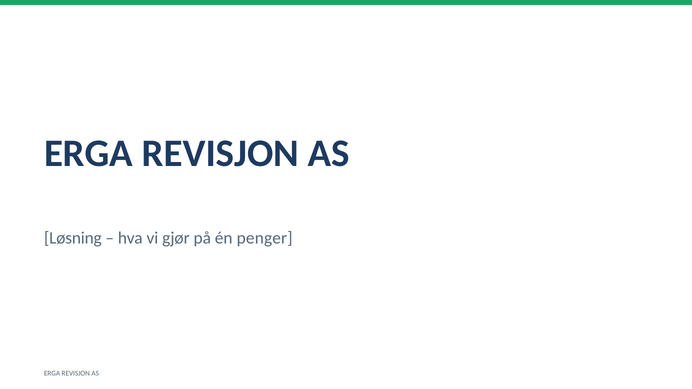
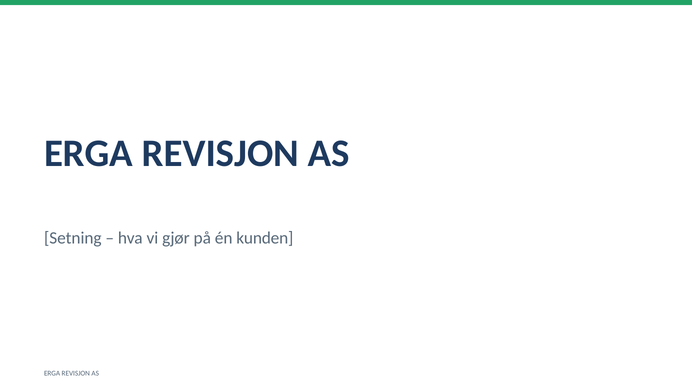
Løsning: Løsning -> Setning (73, 238)
penger: penger -> kunden (265, 238)
